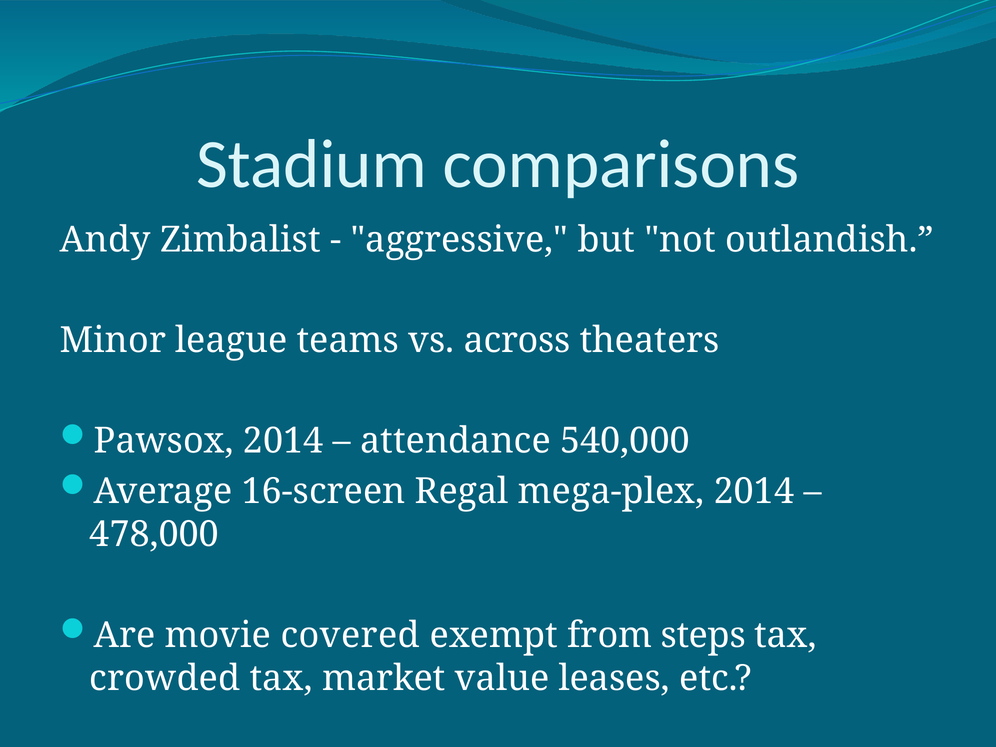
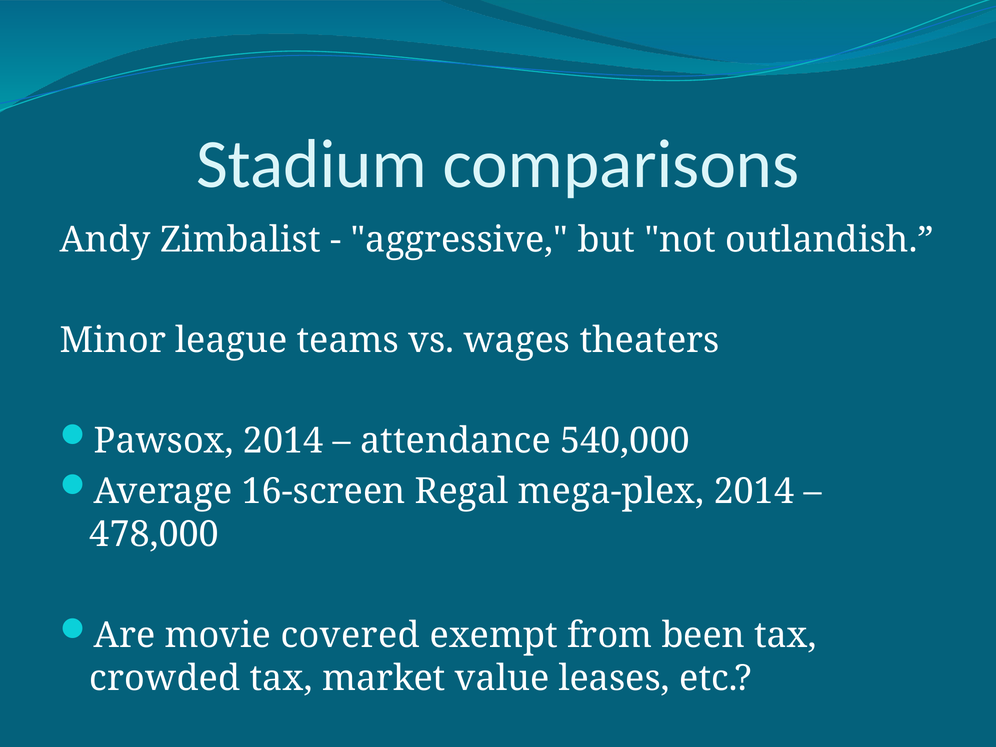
across: across -> wages (517, 340)
steps: steps -> been (703, 635)
